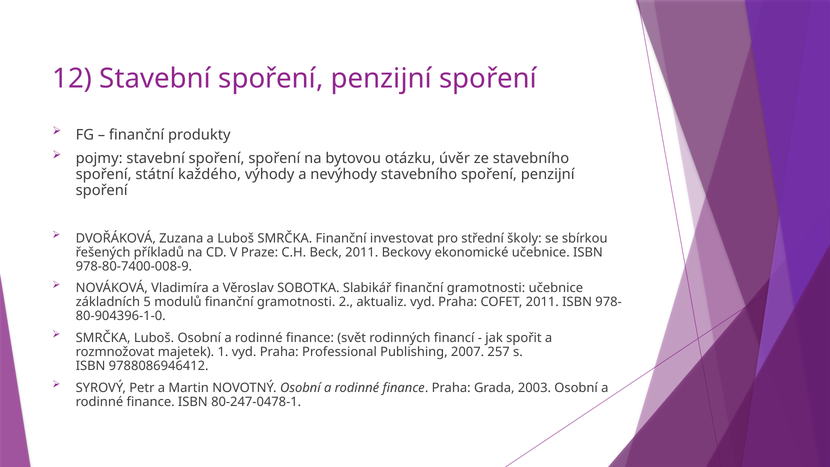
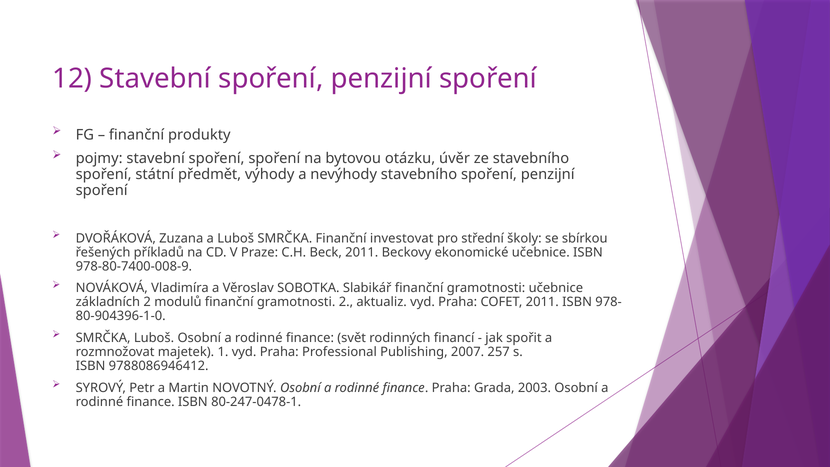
každého: každého -> předmět (210, 174)
základních 5: 5 -> 2 (147, 302)
